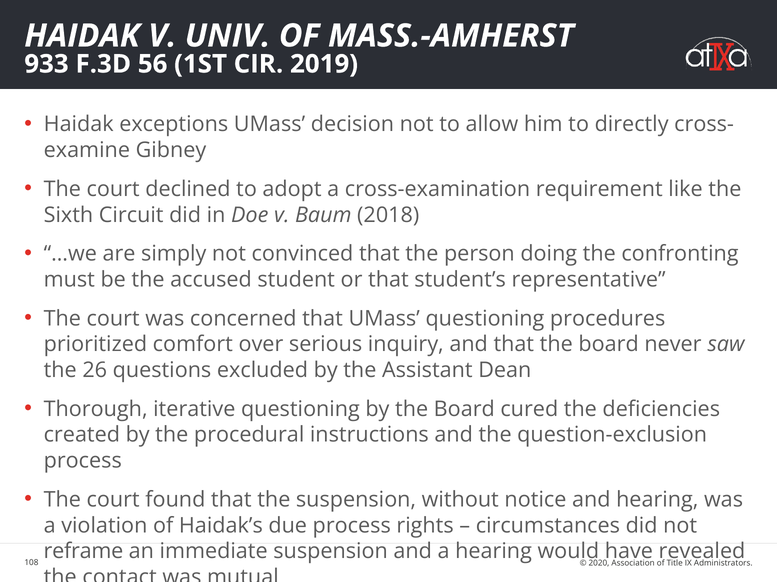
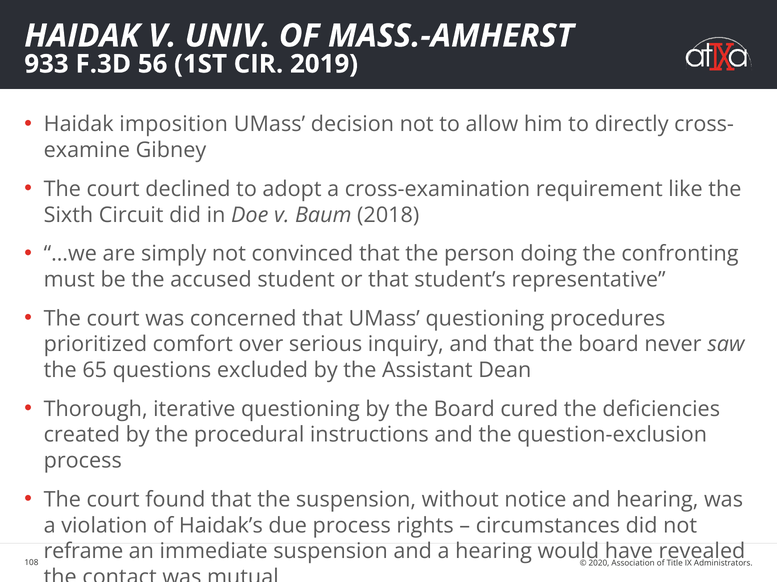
exceptions: exceptions -> imposition (174, 125)
26: 26 -> 65 (95, 371)
